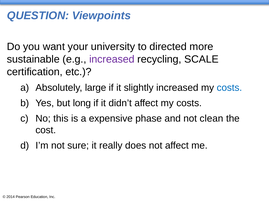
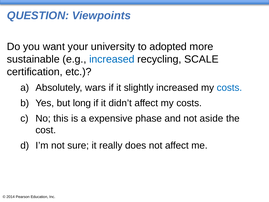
directed: directed -> adopted (168, 47)
increased colour: purple -> blue (112, 59)
large: large -> wars (95, 88)
clean: clean -> aside (211, 118)
